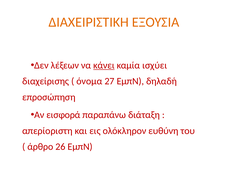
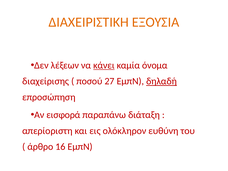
ισχύει: ισχύει -> όνομα (155, 65)
όνομα: όνομα -> ποσού (89, 81)
δηλαδή underline: none -> present (162, 81)
26: 26 -> 16 (60, 147)
